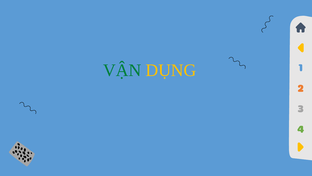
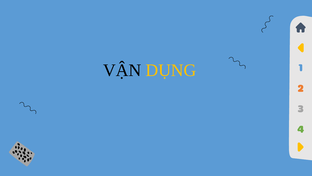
VẬN colour: green -> black (122, 70)
